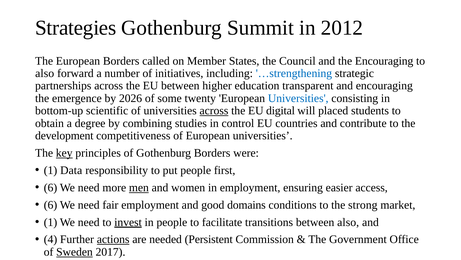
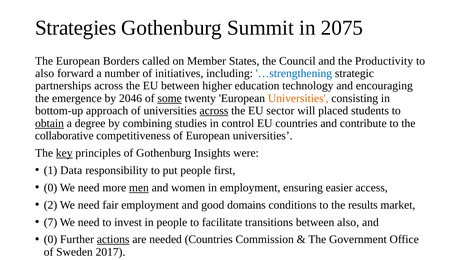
2012: 2012 -> 2075 (342, 28)
the Encouraging: Encouraging -> Productivity (384, 61)
transparent: transparent -> technology (308, 86)
2026: 2026 -> 2046 (131, 98)
some underline: none -> present (170, 98)
Universities colour: blue -> orange (298, 98)
scientific: scientific -> approach (107, 110)
digital: digital -> sector (280, 110)
obtain underline: none -> present (50, 123)
development: development -> collaborative (64, 135)
Gothenburg Borders: Borders -> Insights (212, 153)
6: 6 -> 0 (51, 187)
6: 6 -> 2 (51, 204)
strong: strong -> results (363, 204)
1: 1 -> 7 (51, 222)
invest underline: present -> none (128, 222)
4: 4 -> 0 (51, 239)
needed Persistent: Persistent -> Countries (209, 239)
Sweden underline: present -> none (74, 251)
